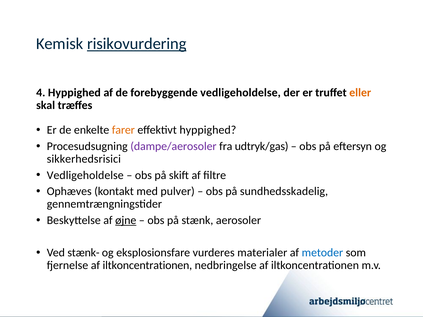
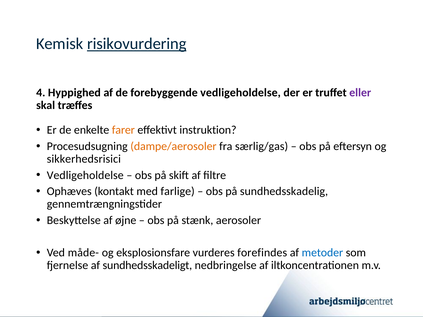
eller colour: orange -> purple (360, 93)
effektivt hyppighed: hyppighed -> instruktion (208, 130)
dampe/aerosoler colour: purple -> orange (173, 146)
udtryk/gas: udtryk/gas -> særlig/gas (262, 146)
pulver: pulver -> farlige (178, 192)
øjne underline: present -> none (126, 220)
stænk-: stænk- -> måde- (83, 253)
materialer: materialer -> forefindes (262, 253)
fjernelse af iltkoncentrationen: iltkoncentrationen -> sundhedsskadeligt (147, 266)
